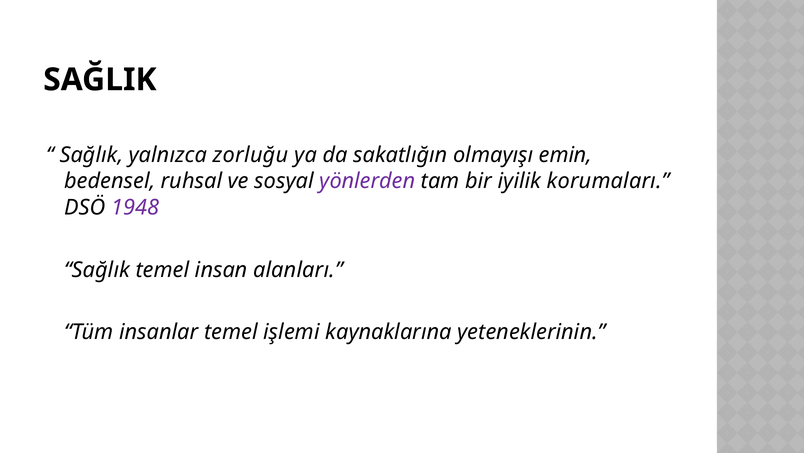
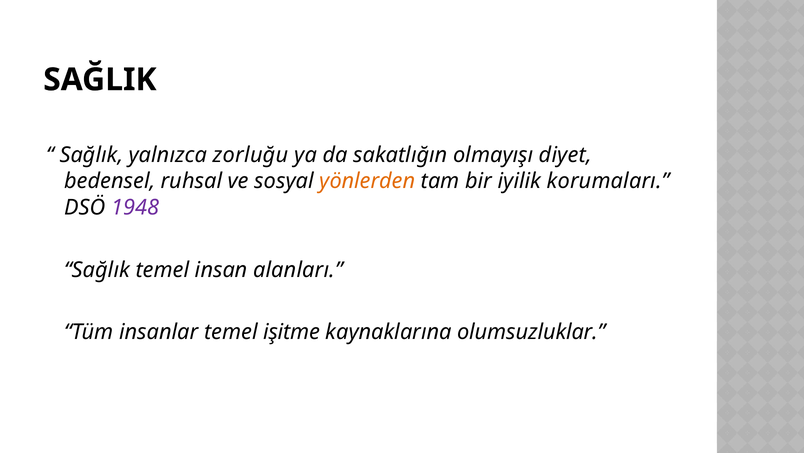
emin: emin -> diyet (565, 155)
yönlerden colour: purple -> orange (367, 181)
işlemi: işlemi -> işitme (292, 332)
yeteneklerinin: yeteneklerinin -> olumsuzluklar (531, 332)
